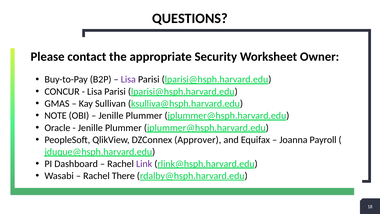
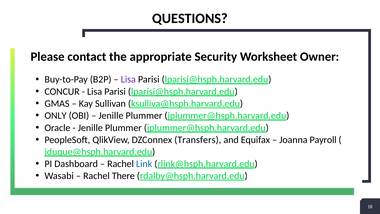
NOTE: NOTE -> ONLY (55, 116)
Approver: Approver -> Transfers (198, 140)
Link colour: purple -> blue (144, 164)
